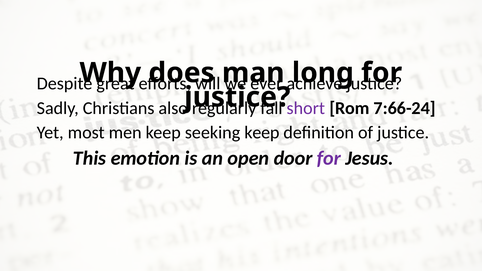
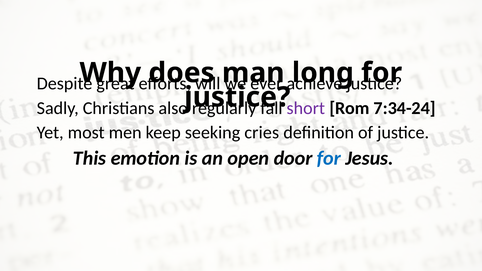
7:66-24: 7:66-24 -> 7:34-24 (405, 108)
seeking keep: keep -> cries (262, 133)
for colour: purple -> blue (329, 158)
